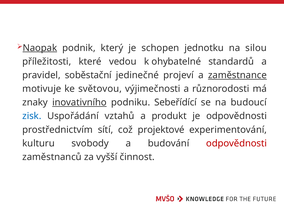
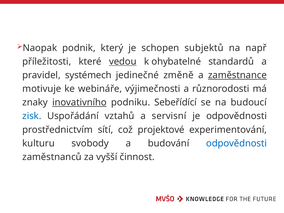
Naopak underline: present -> none (40, 48)
jednotku: jednotku -> subjektů (204, 48)
silou: silou -> např (256, 48)
vedou underline: none -> present (123, 62)
soběstační: soběstační -> systémech (88, 75)
projeví: projeví -> změně (179, 75)
světovou: světovou -> webináře (100, 89)
produkt: produkt -> servisní (169, 116)
odpovědnosti colour: red -> blue (237, 143)
